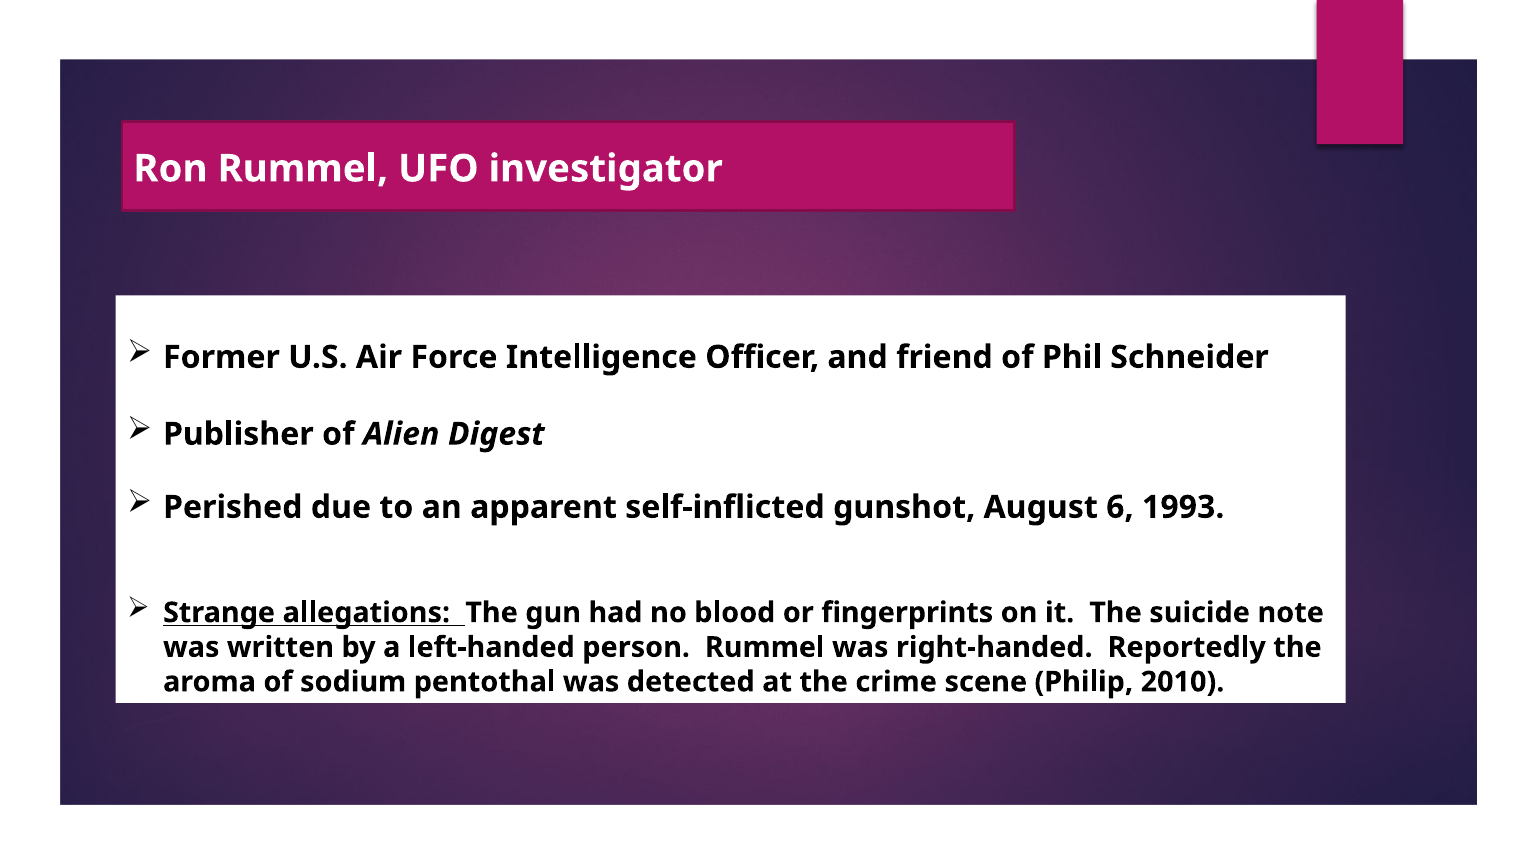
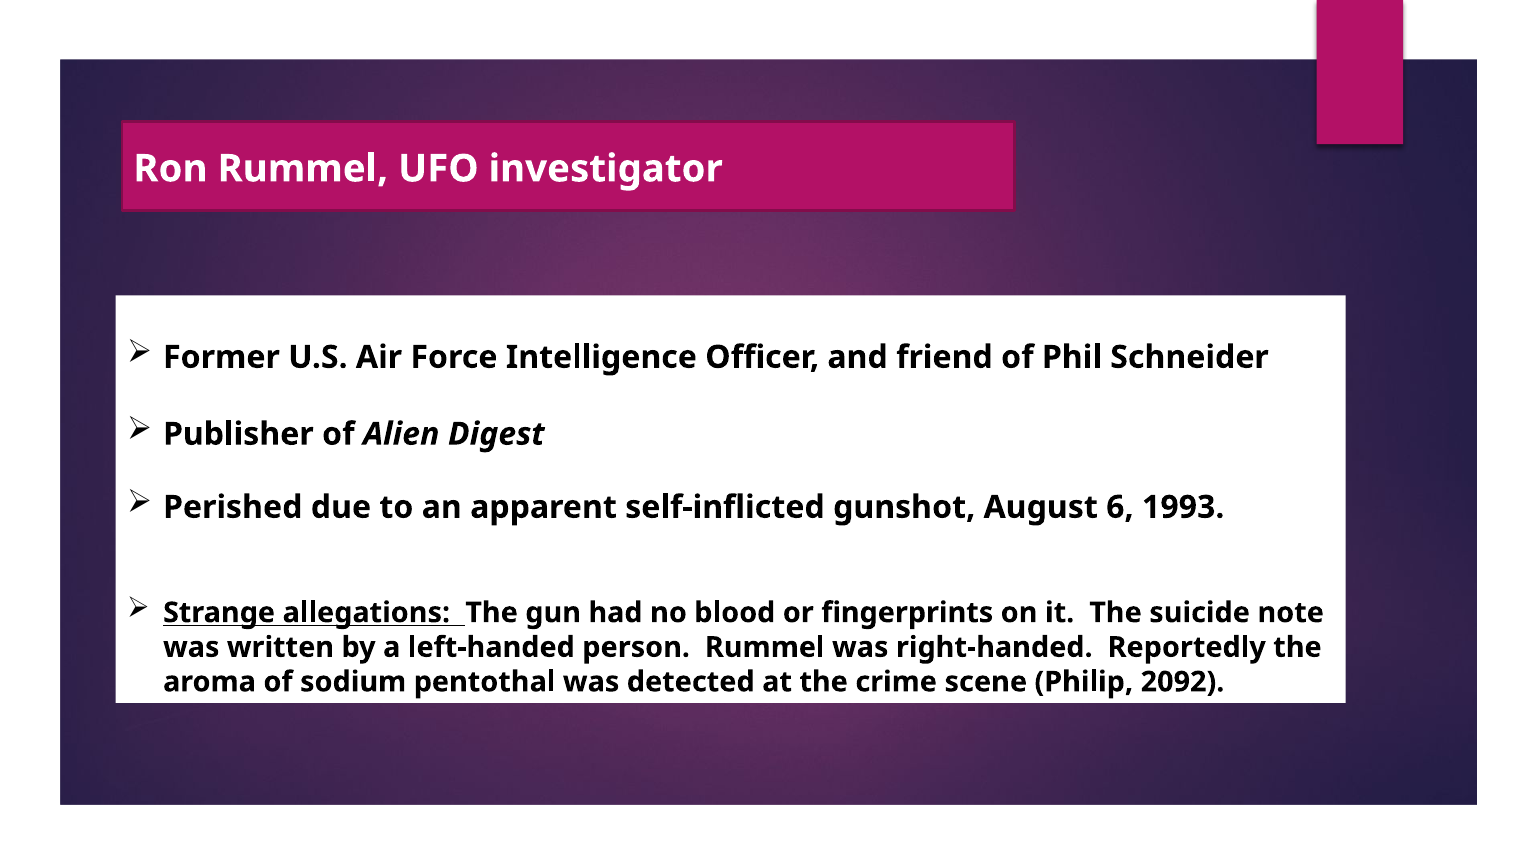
2010: 2010 -> 2092 (1182, 682)
